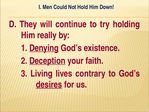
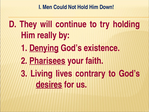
Deception: Deception -> Pharisees (47, 61)
